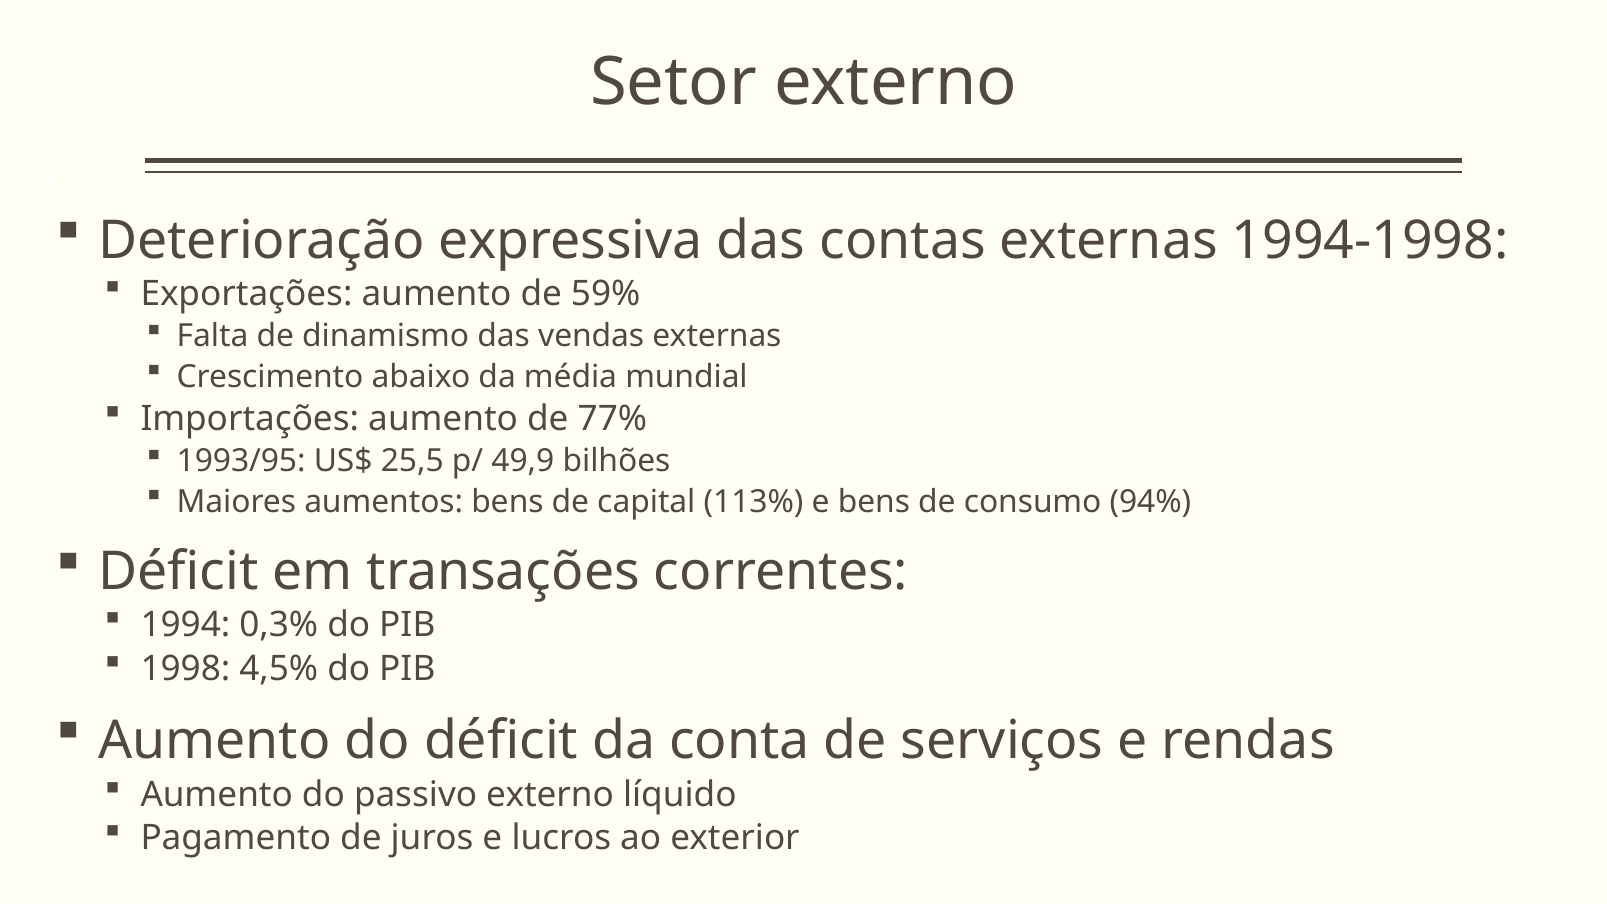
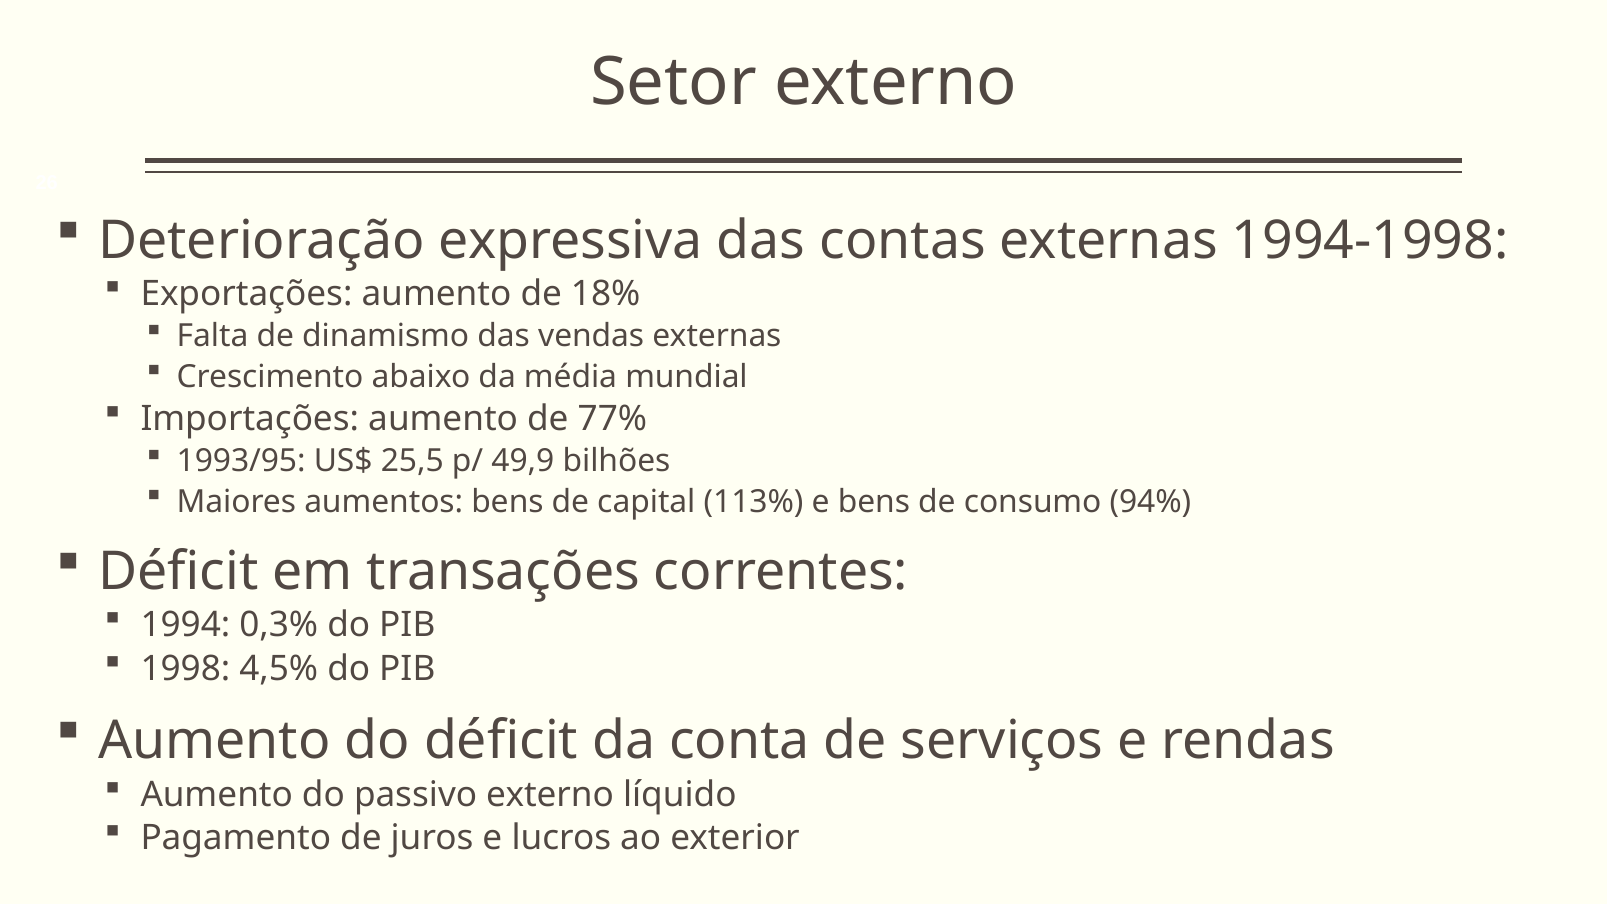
59%: 59% -> 18% (606, 294)
